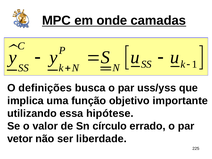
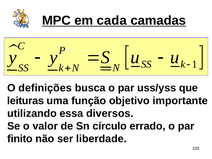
onde: onde -> cada (112, 21)
implica: implica -> leituras (26, 101)
hipótese: hipótese -> diversos (110, 113)
vetor: vetor -> finito (20, 139)
